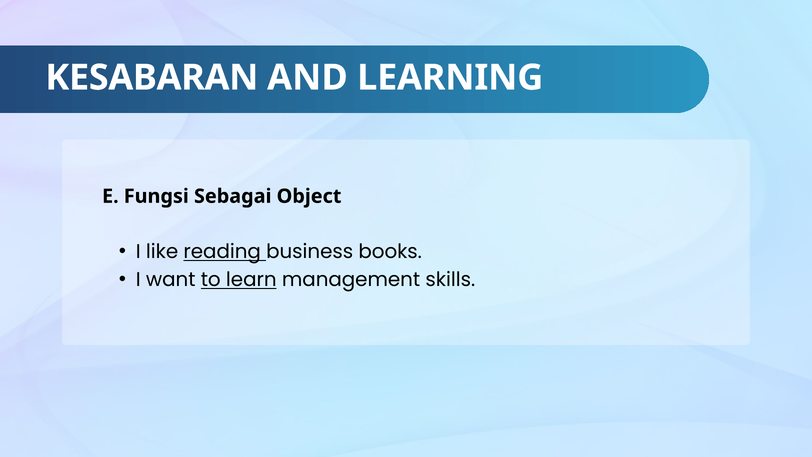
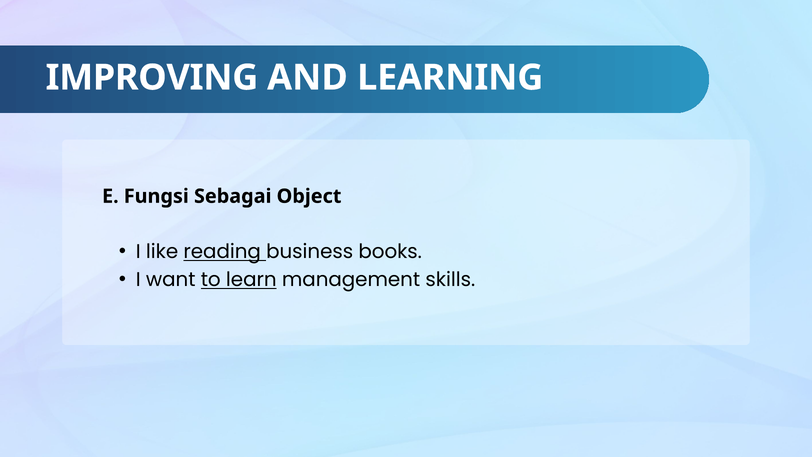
KESABARAN: KESABARAN -> IMPROVING (152, 78)
